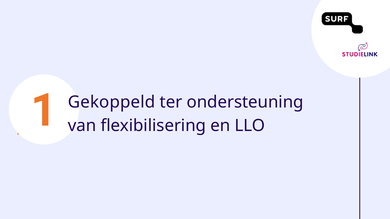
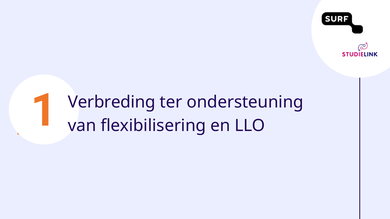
Gekoppeld: Gekoppeld -> Verbreding (112, 102)
